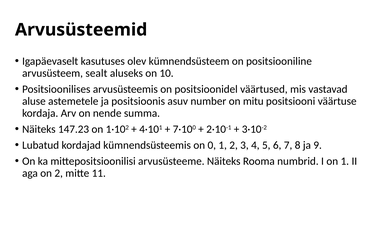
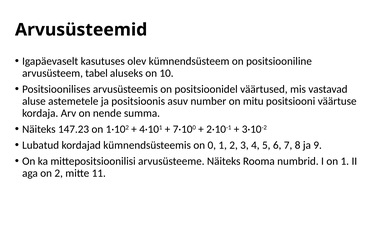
sealt: sealt -> tabel (97, 73)
